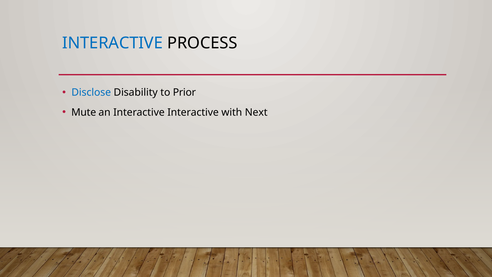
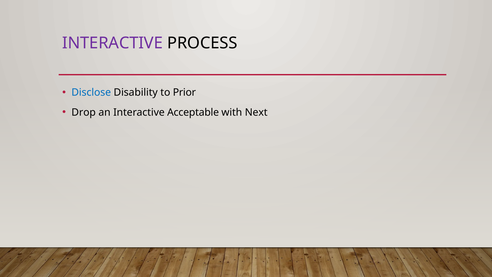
INTERACTIVE colour: blue -> purple (113, 43)
Mute: Mute -> Drop (84, 112)
Interactive Interactive: Interactive -> Acceptable (193, 112)
